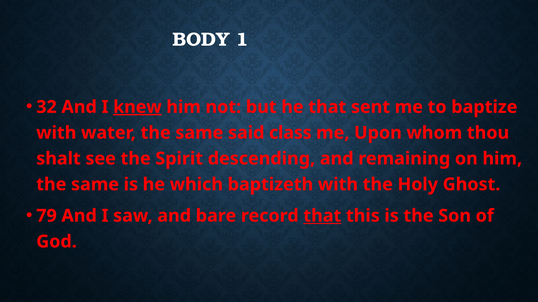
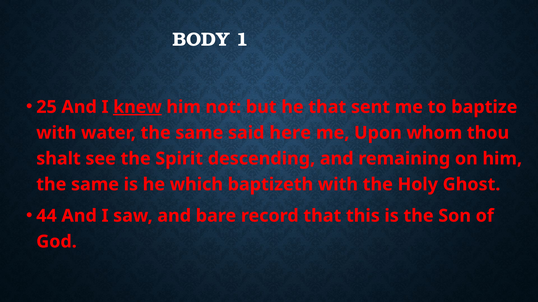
32: 32 -> 25 (47, 107)
class: class -> here (290, 133)
79: 79 -> 44 (47, 216)
that underline: present -> none (322, 216)
